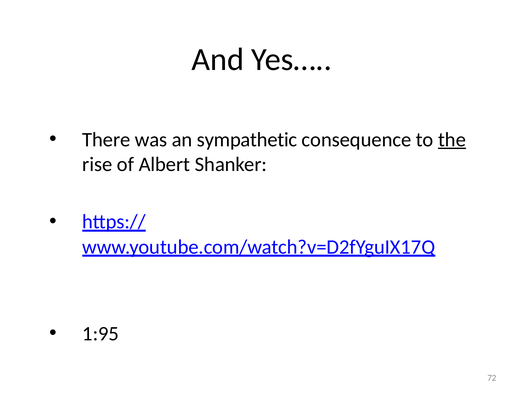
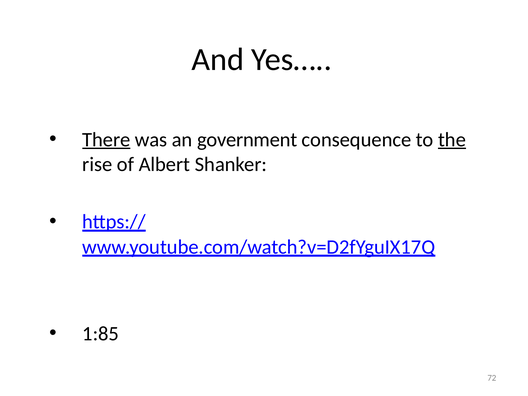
There underline: none -> present (106, 140)
sympathetic: sympathetic -> government (247, 140)
1:95: 1:95 -> 1:85 (101, 334)
